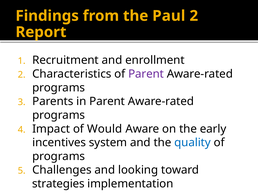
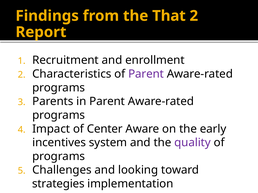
Paul: Paul -> That (169, 16)
Would: Would -> Center (105, 129)
quality colour: blue -> purple (193, 143)
